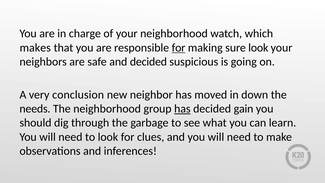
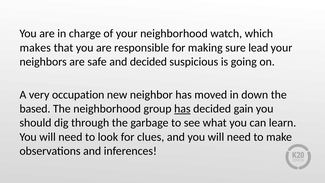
for underline: present -> none (179, 48)
sure look: look -> lead (258, 48)
conclusion: conclusion -> occupation (78, 95)
needs: needs -> based (35, 109)
